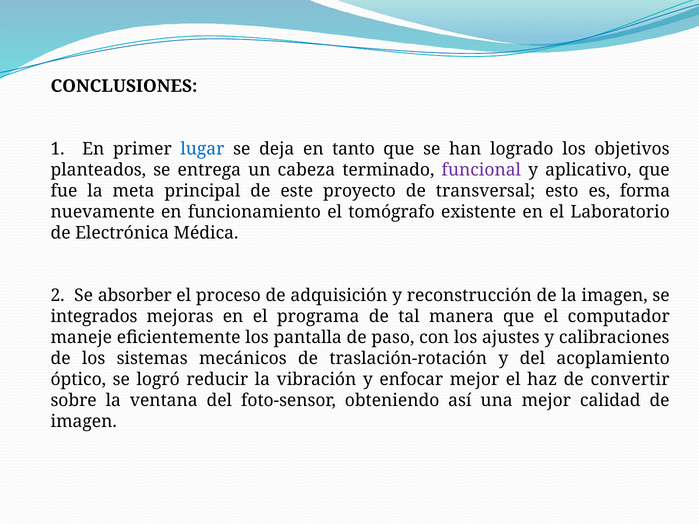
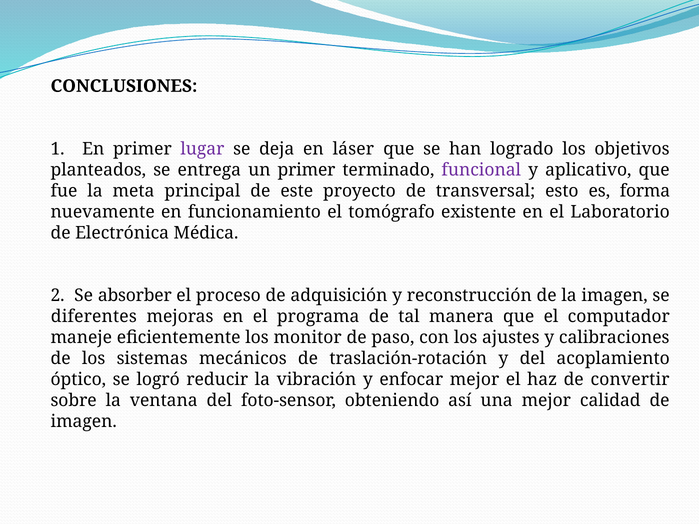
lugar colour: blue -> purple (202, 149)
tanto: tanto -> láser (353, 149)
un cabeza: cabeza -> primer (307, 170)
integrados: integrados -> diferentes (94, 317)
pantalla: pantalla -> monitor (308, 338)
